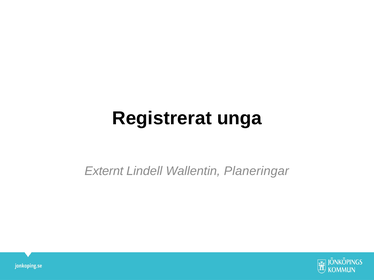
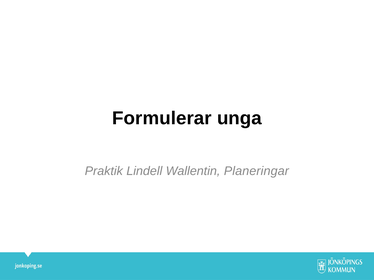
Registrerat: Registrerat -> Formulerar (162, 119)
Externt: Externt -> Praktik (104, 171)
